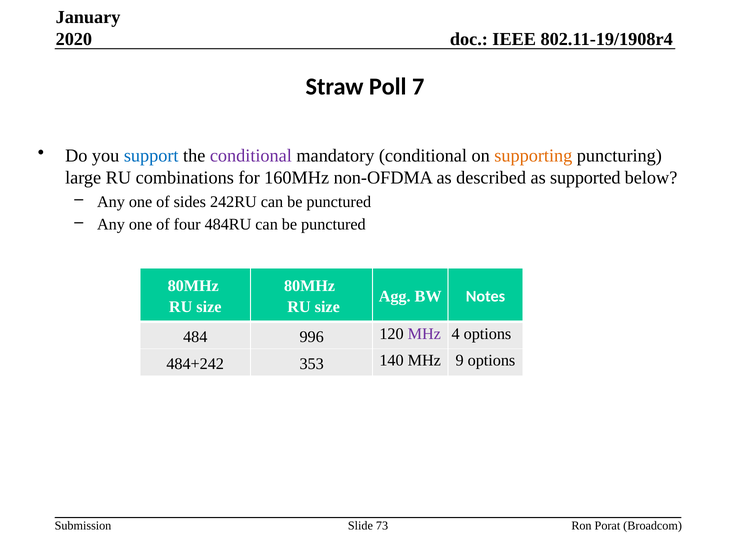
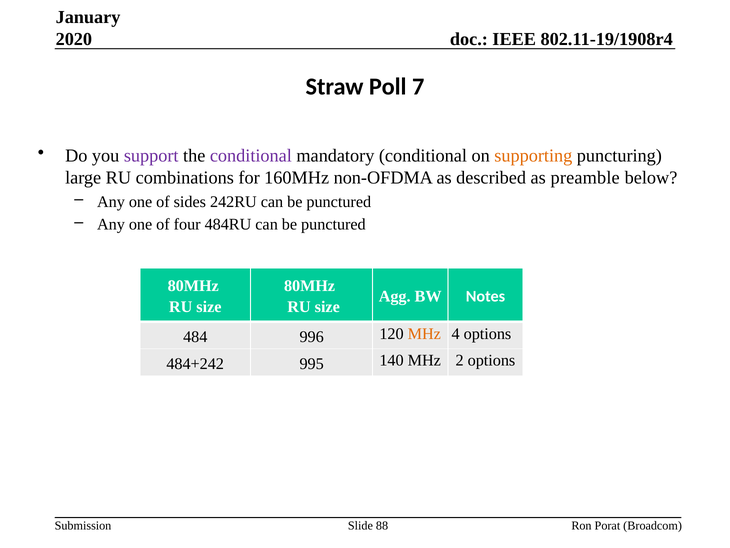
support colour: blue -> purple (151, 156)
supported: supported -> preamble (585, 178)
MHz colour: purple -> orange (424, 333)
353: 353 -> 995 (312, 363)
9: 9 -> 2 (460, 360)
73: 73 -> 88 (382, 525)
